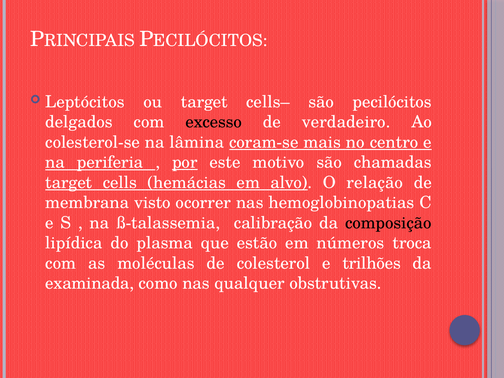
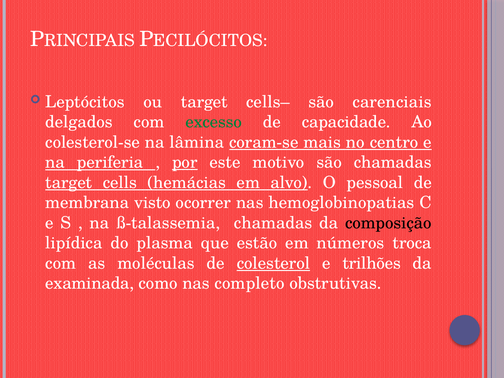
pecilócitos: pecilócitos -> carenciais (392, 102)
excesso colour: black -> green (214, 122)
verdadeiro: verdadeiro -> capacidade (346, 122)
relação: relação -> pessoal (375, 183)
ß-talassemia calibração: calibração -> chamadas (273, 223)
colesterol underline: none -> present (273, 263)
qualquer: qualquer -> completo (250, 283)
